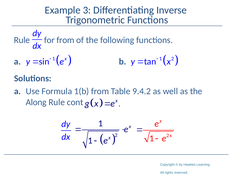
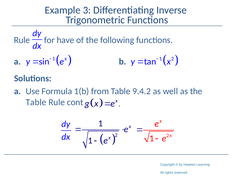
for from: from -> have (65, 40)
Along: Along -> Table (36, 102)
